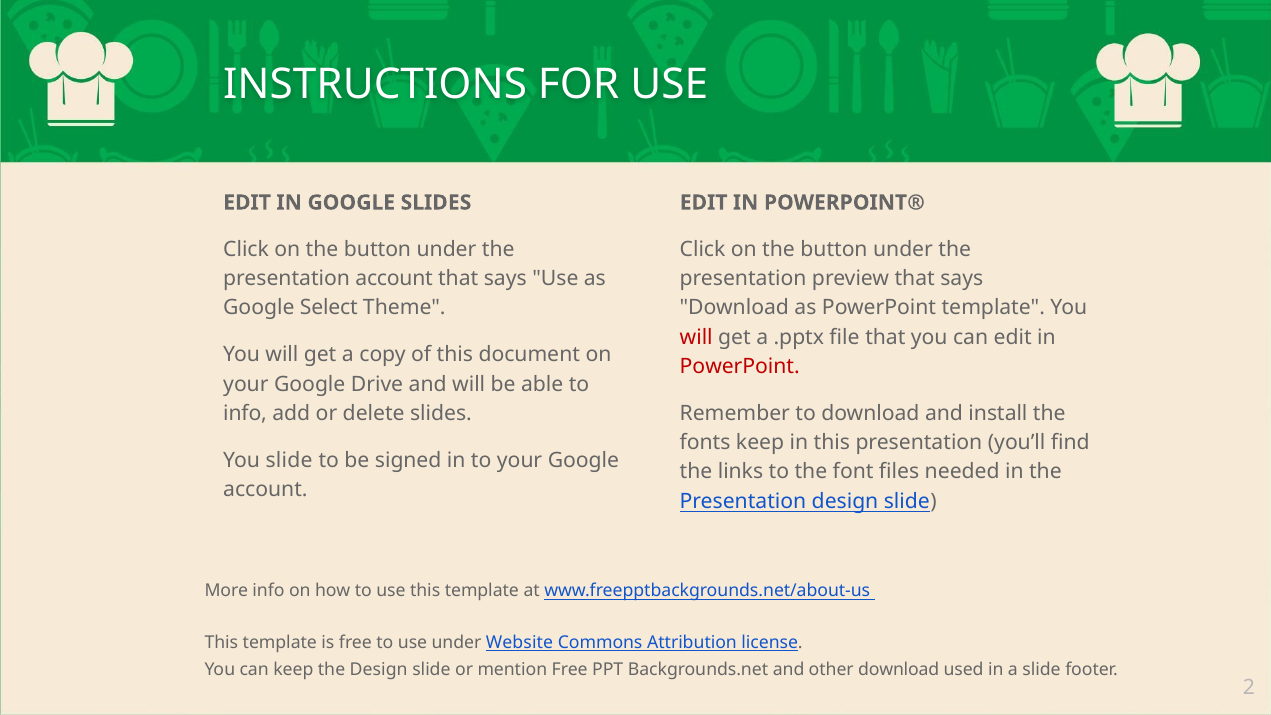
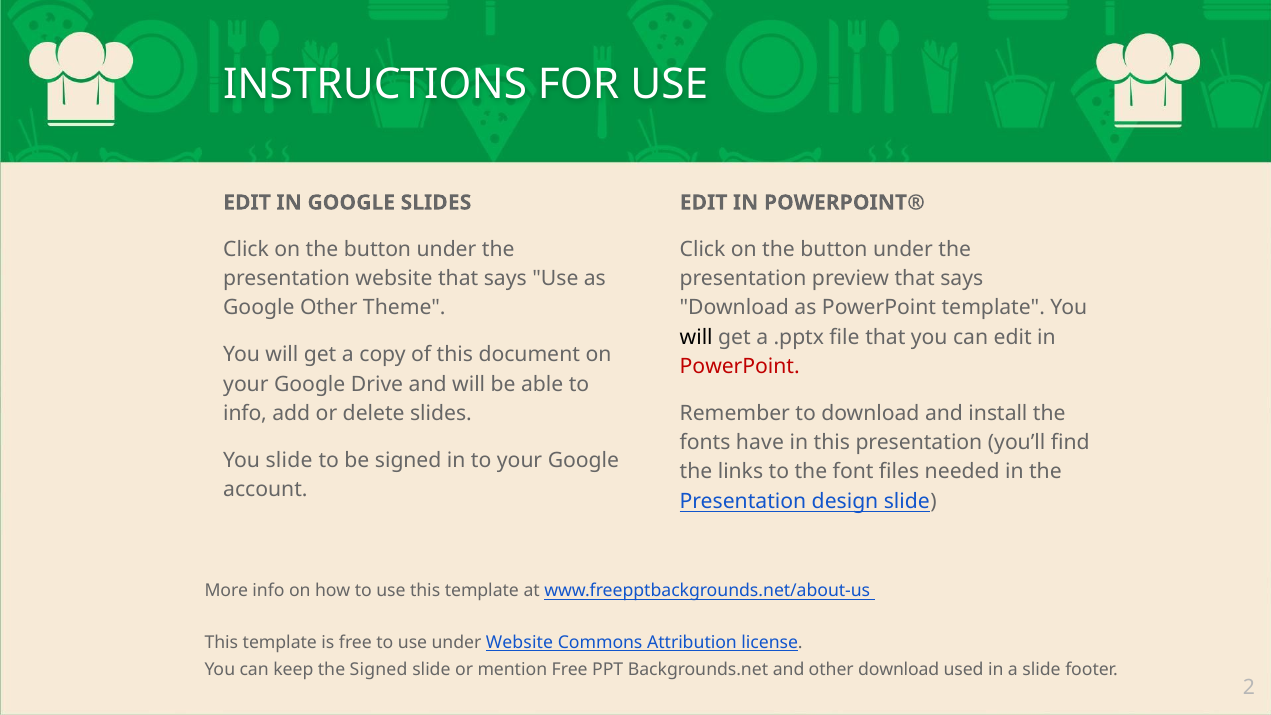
presentation account: account -> website (394, 279)
Google Select: Select -> Other (329, 308)
will colour: red -> black (696, 337)
fonts keep: keep -> have (760, 442)
the Design: Design -> Signed (379, 670)
